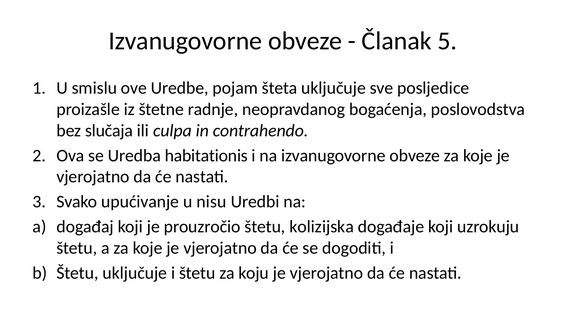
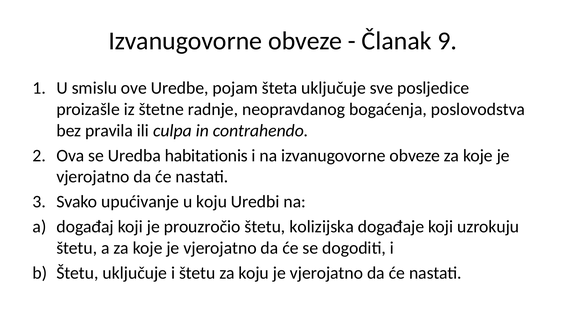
5: 5 -> 9 (447, 41)
slučaja: slučaja -> pravila (109, 131)
u nisu: nisu -> koju (212, 202)
